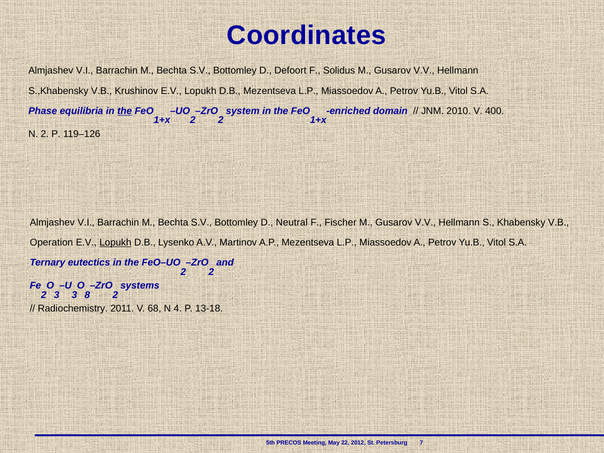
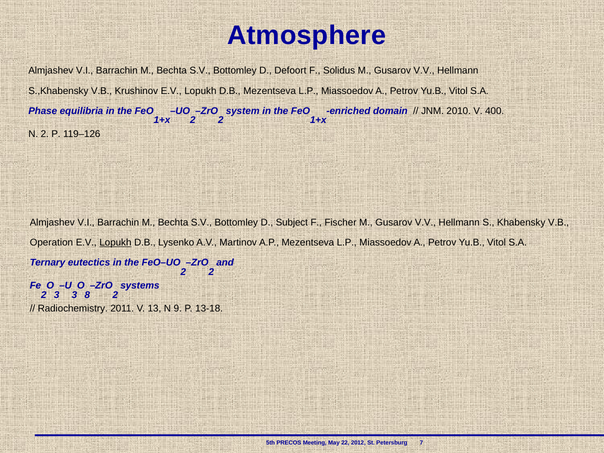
Coordinates: Coordinates -> Atmosphere (307, 36)
the underline: present -> none (125, 111)
Neutral: Neutral -> Subject (292, 222)
68: 68 -> 13 (154, 308)
4: 4 -> 9 (178, 308)
